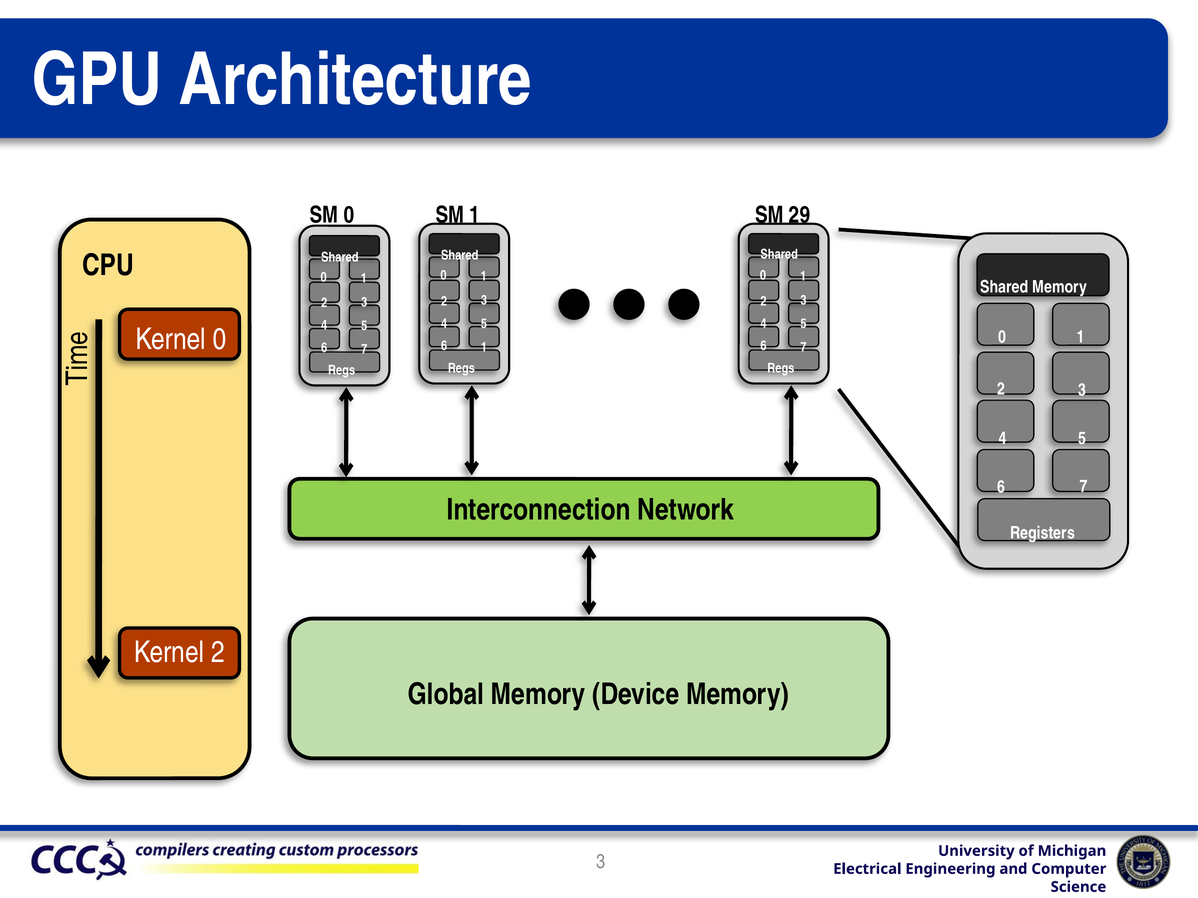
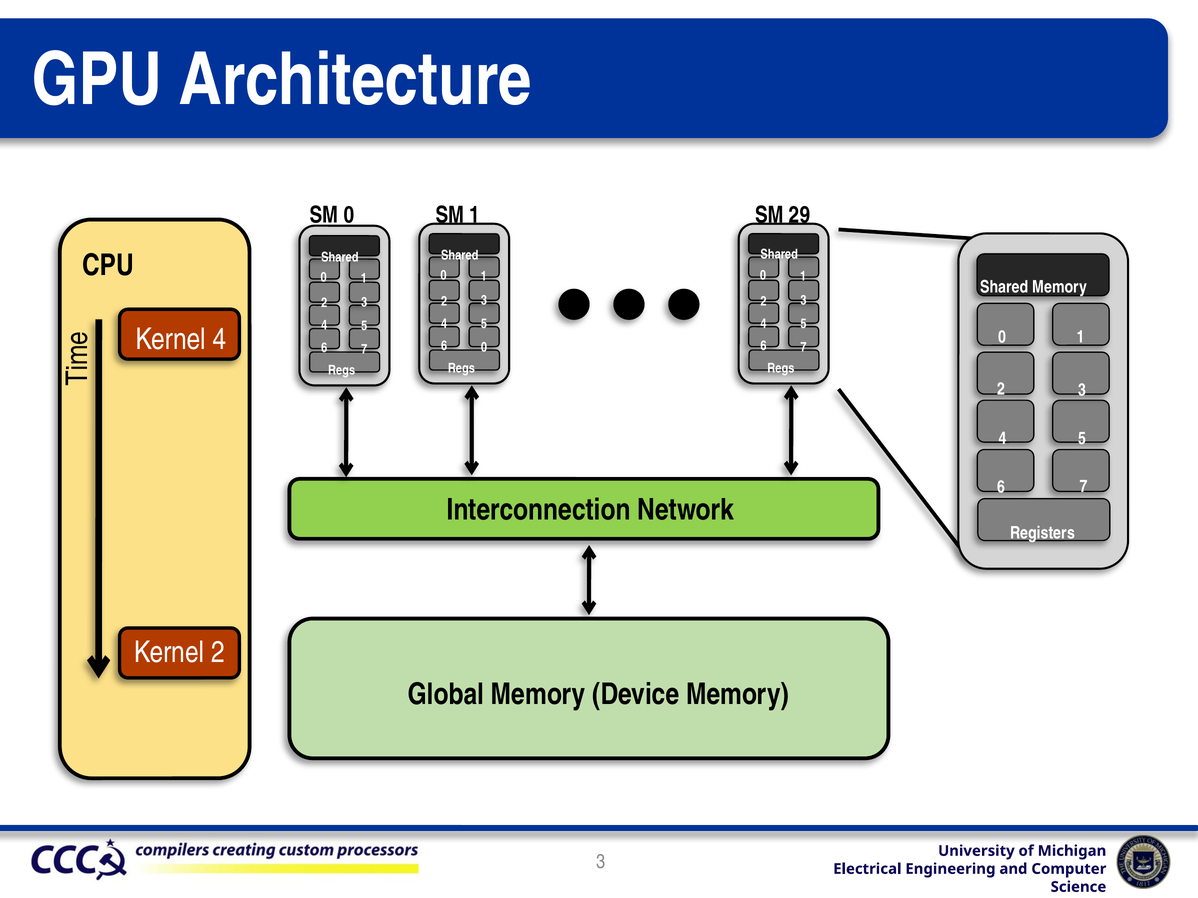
Kernel 0: 0 -> 4 (219, 340)
6 1: 1 -> 0 (484, 348)
